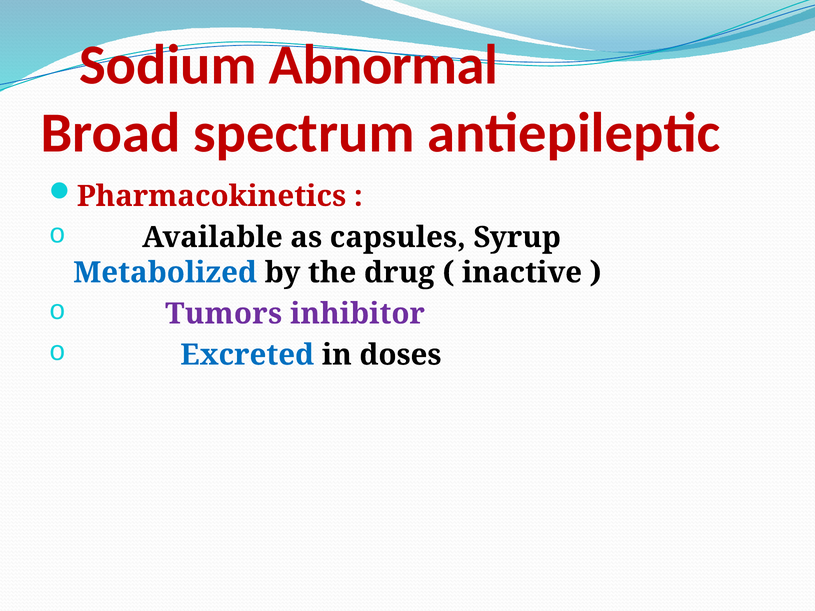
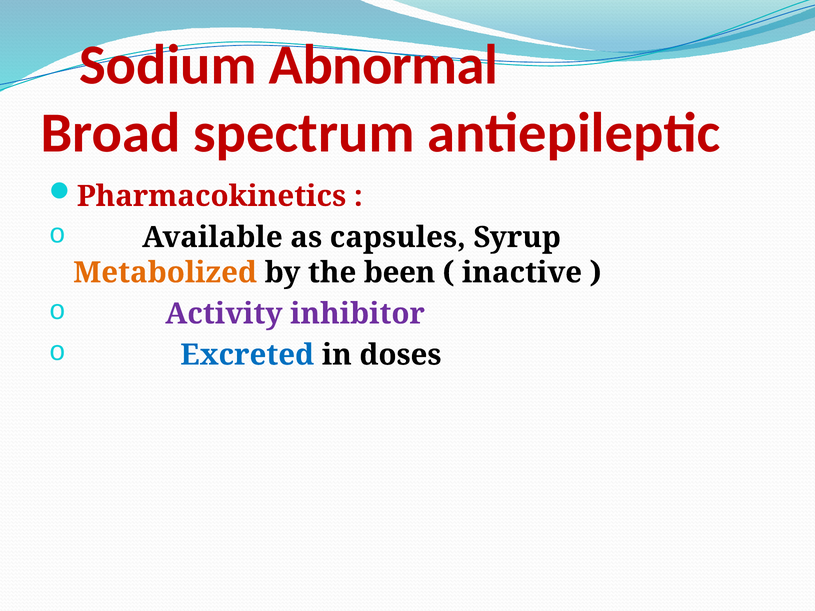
Metabolized colour: blue -> orange (165, 273)
drug: drug -> been (400, 273)
Tumors: Tumors -> Activity (224, 314)
